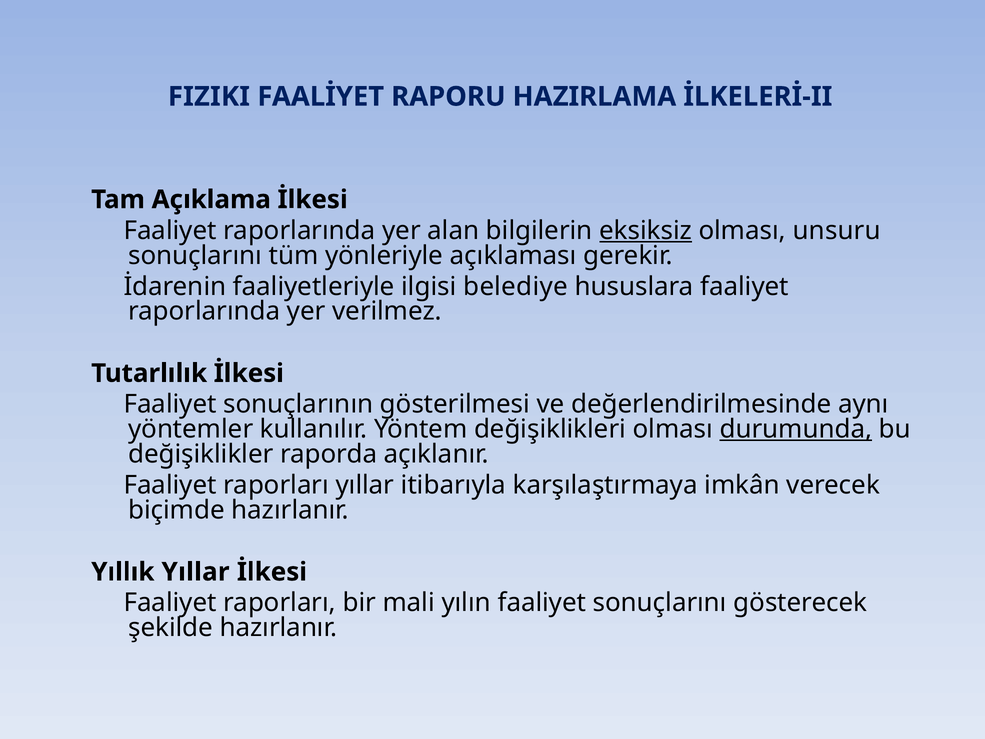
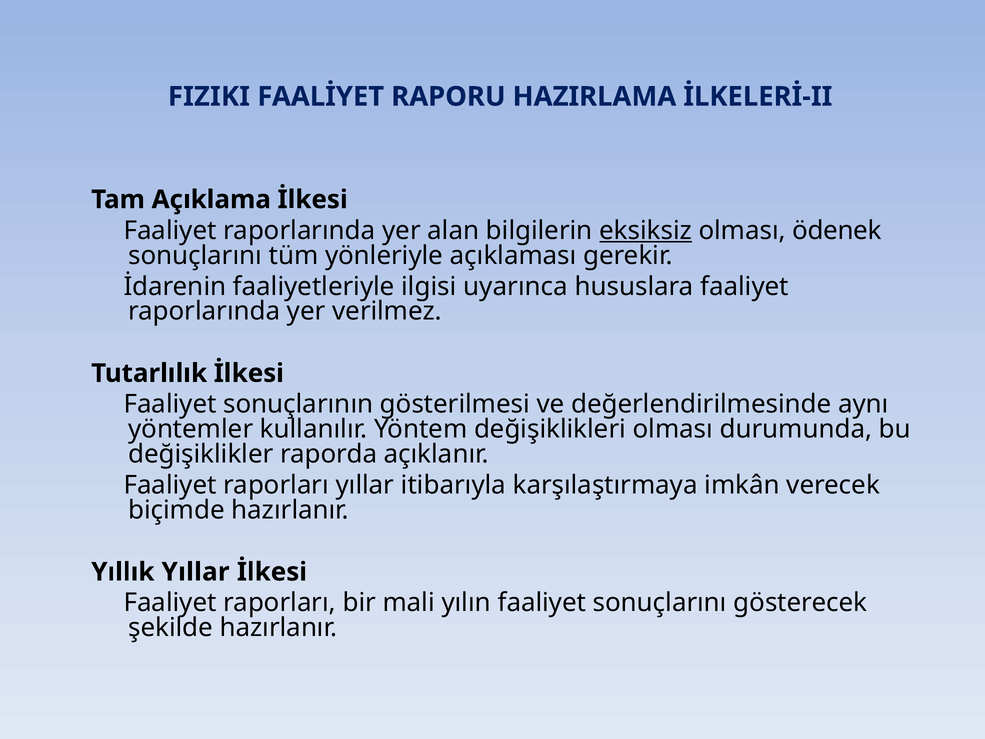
unsuru: unsuru -> ödenek (837, 230)
belediye: belediye -> uyarınca (516, 286)
durumunda underline: present -> none (796, 429)
